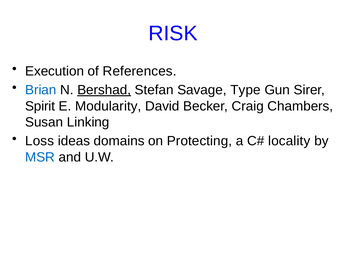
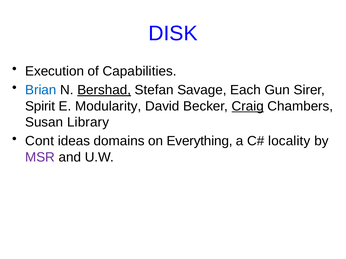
RISK: RISK -> DISK (173, 33)
References: References -> Capabilities (140, 71)
Type: Type -> Each (246, 90)
Craig underline: none -> present (248, 106)
Linking: Linking -> Library (88, 122)
Loss: Loss -> Cont (40, 141)
Protecting: Protecting -> Everything (200, 141)
MSR colour: blue -> purple (40, 157)
